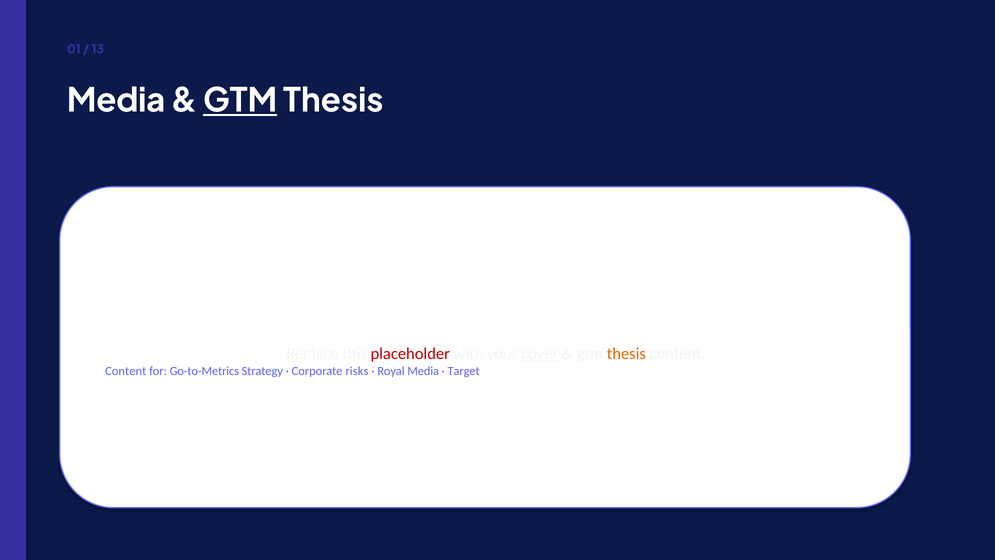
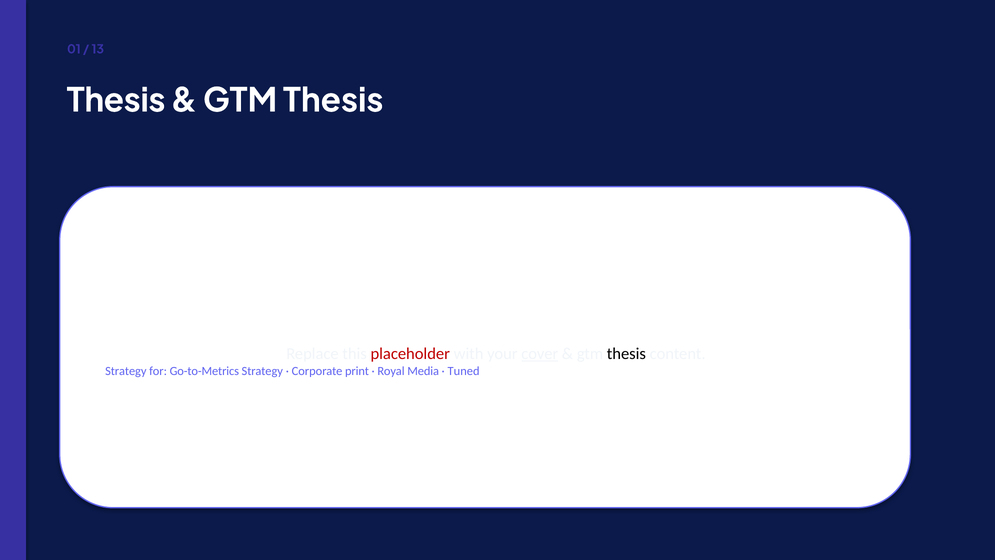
Media: Media -> Thesis (116, 101)
GTM underline: present -> none (240, 101)
thesis colour: orange -> black (626, 354)
Content: Content -> Strategy (126, 371)
risks: risks -> print (357, 371)
Target: Target -> Tuned (464, 371)
